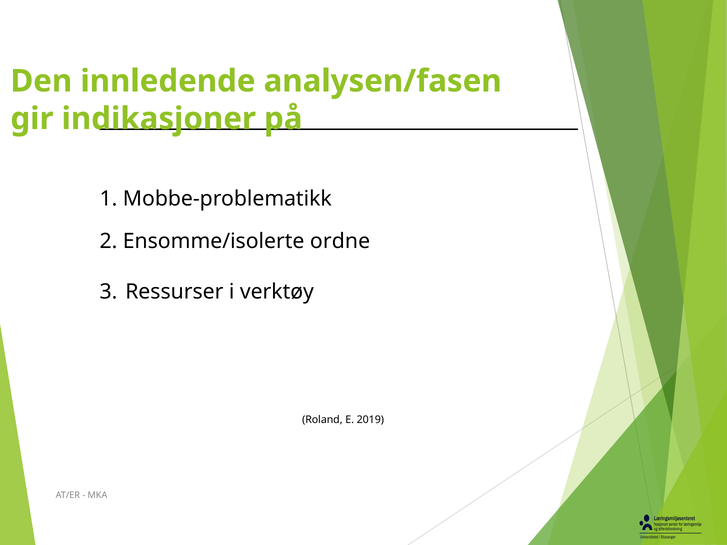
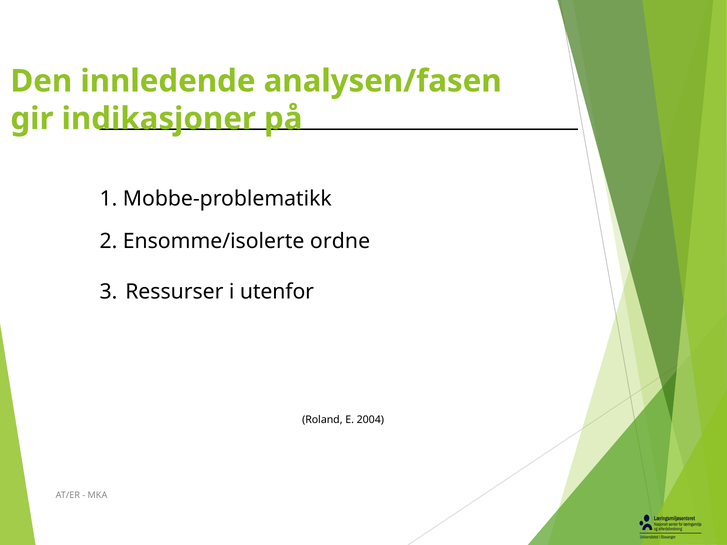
verktøy: verktøy -> utenfor (277, 292)
2019: 2019 -> 2004 (370, 420)
